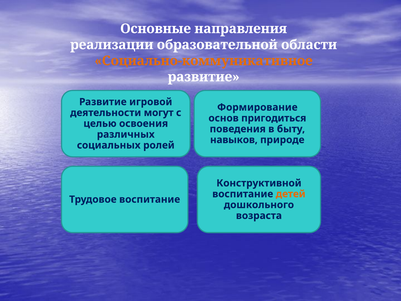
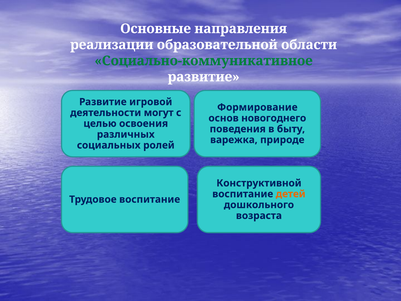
Социально-коммуникативное colour: orange -> green (204, 61)
пригодиться: пригодиться -> новогоднего (274, 118)
навыков: навыков -> варежка (234, 140)
